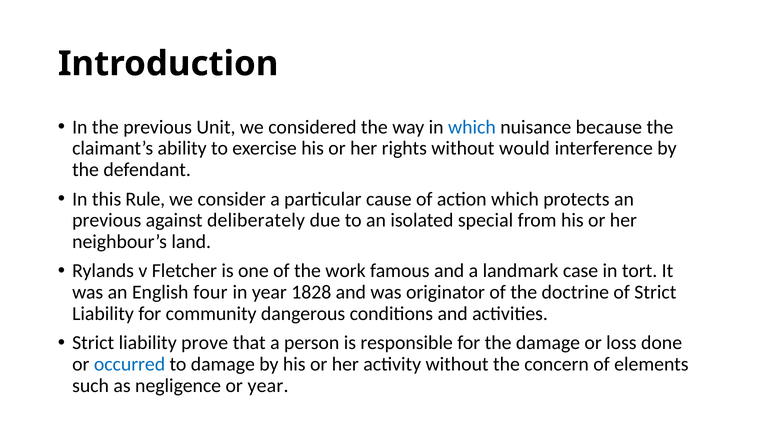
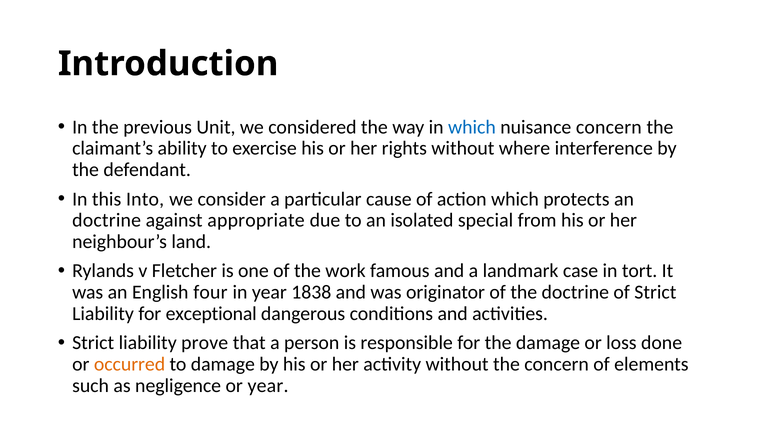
nuisance because: because -> concern (609, 127)
would: would -> where (525, 149)
Rule: Rule -> Into (145, 199)
previous: previous -> doctrine (107, 221)
deliberately: deliberately -> appropriate (256, 221)
1828: 1828 -> 1838 (311, 293)
community: community -> exceptional (211, 314)
occurred colour: blue -> orange (130, 365)
